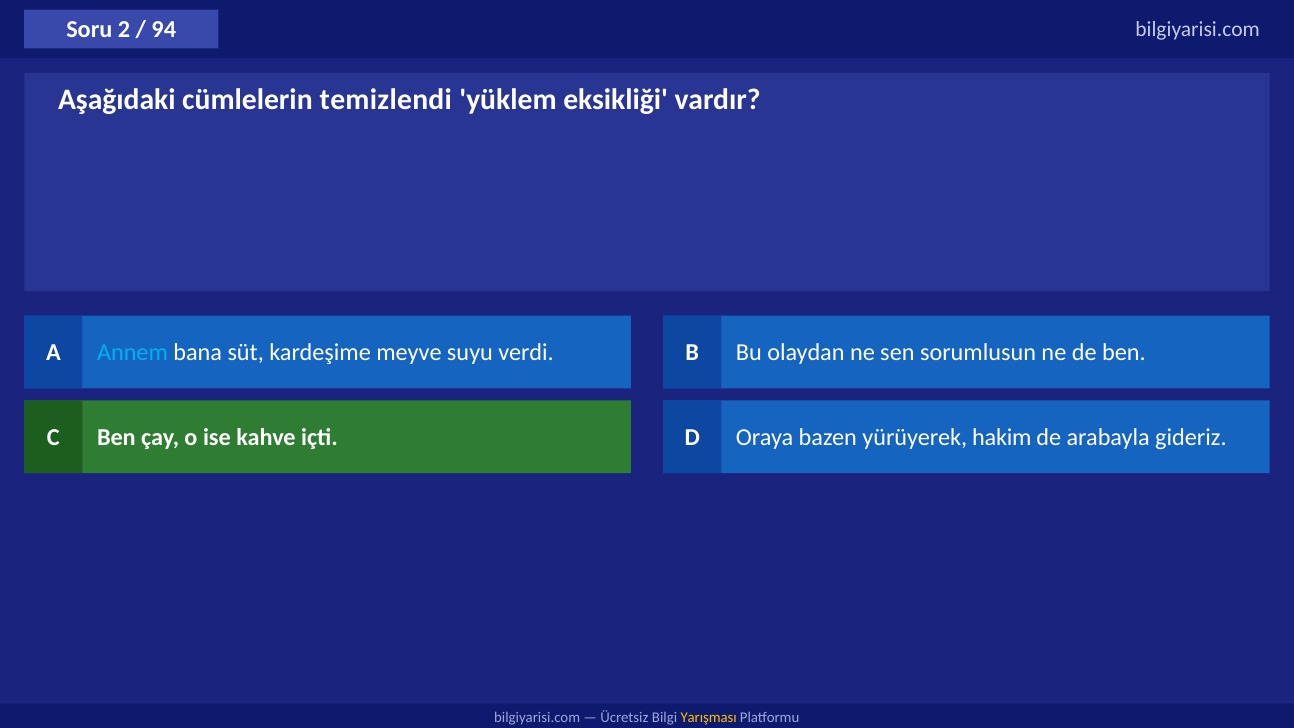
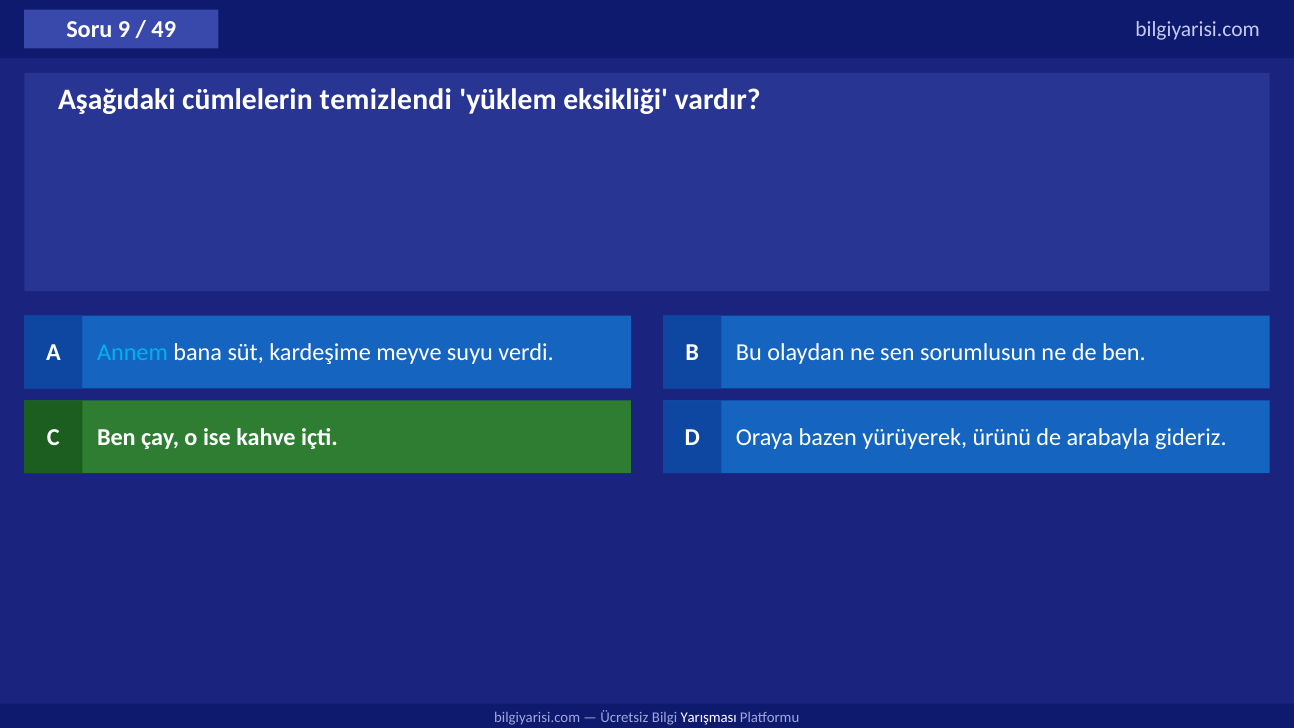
2: 2 -> 9 (124, 30)
94: 94 -> 49 (164, 30)
hakim: hakim -> ürünü (1002, 437)
Yarışması colour: yellow -> white (709, 718)
